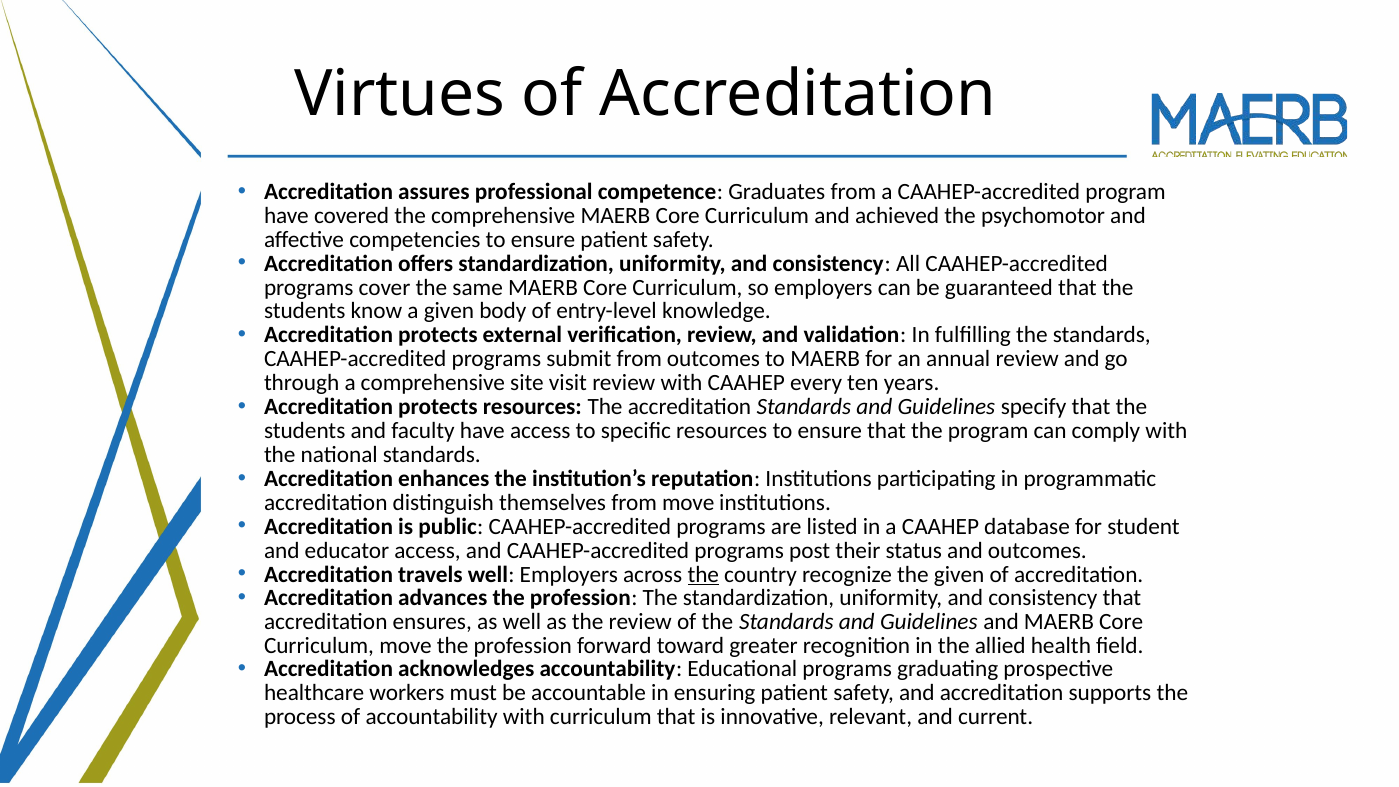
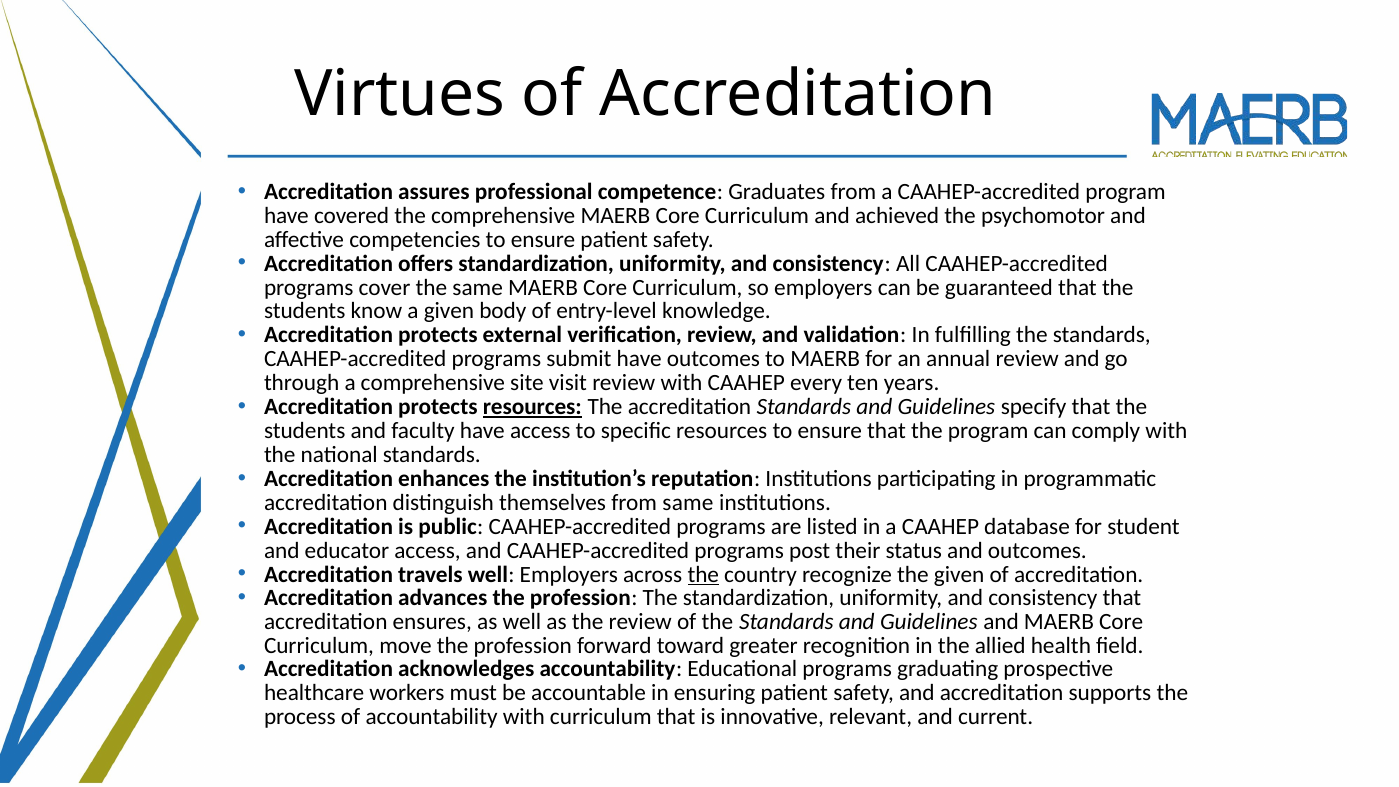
submit from: from -> have (639, 359)
resources underline: none -> present (532, 407)
from move: move -> same (688, 503)
